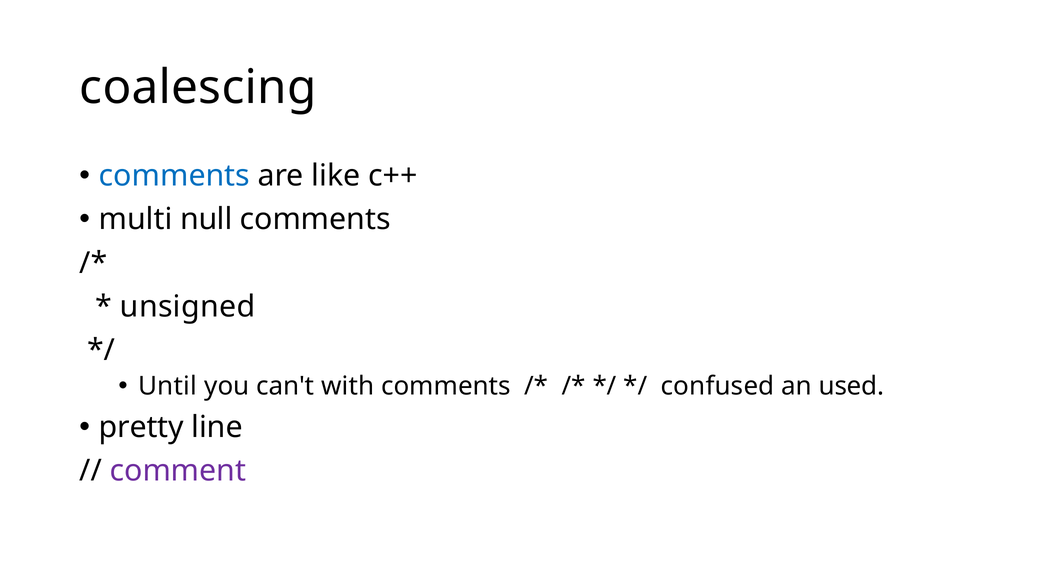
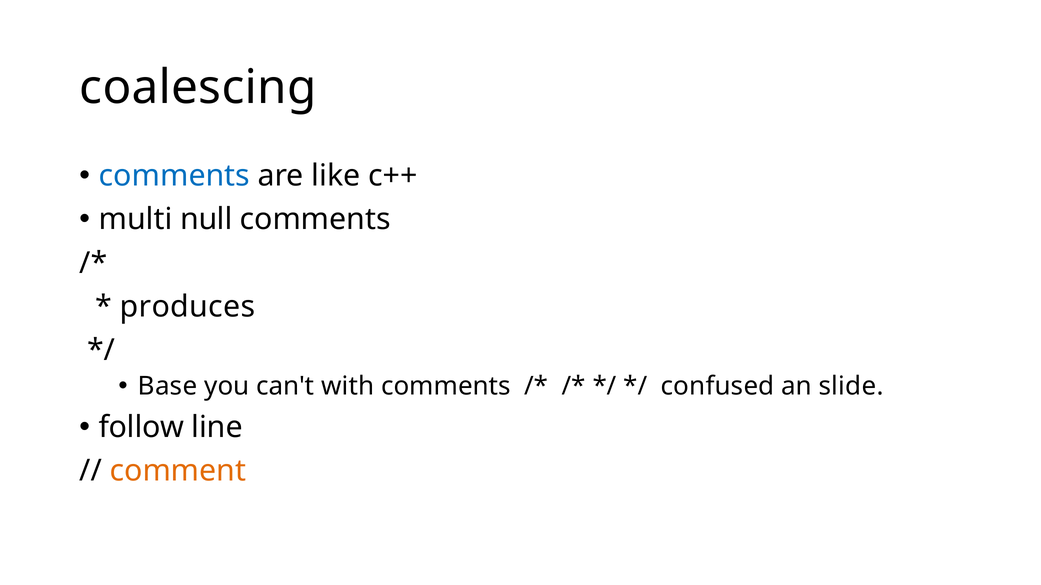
unsigned: unsigned -> produces (188, 307)
Until: Until -> Base (168, 386)
used: used -> slide (851, 386)
pretty: pretty -> follow (141, 428)
comment colour: purple -> orange (178, 471)
